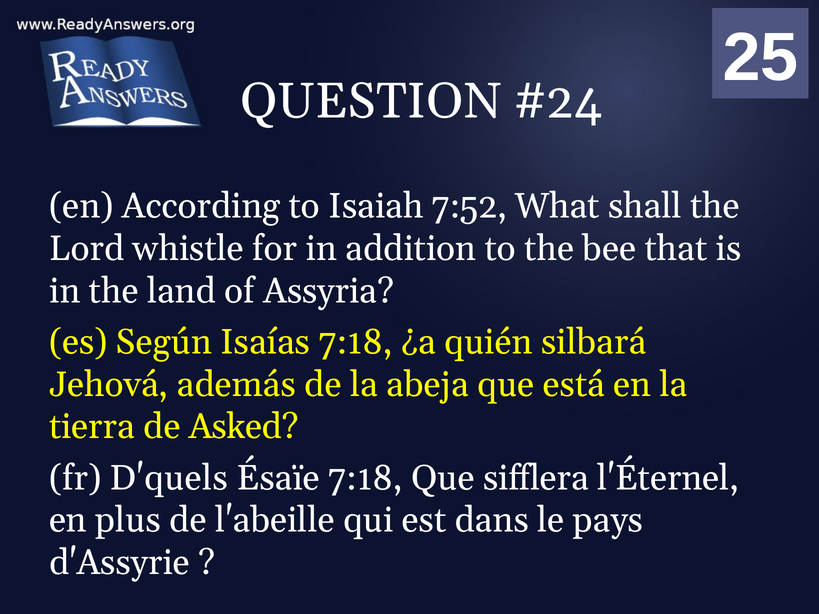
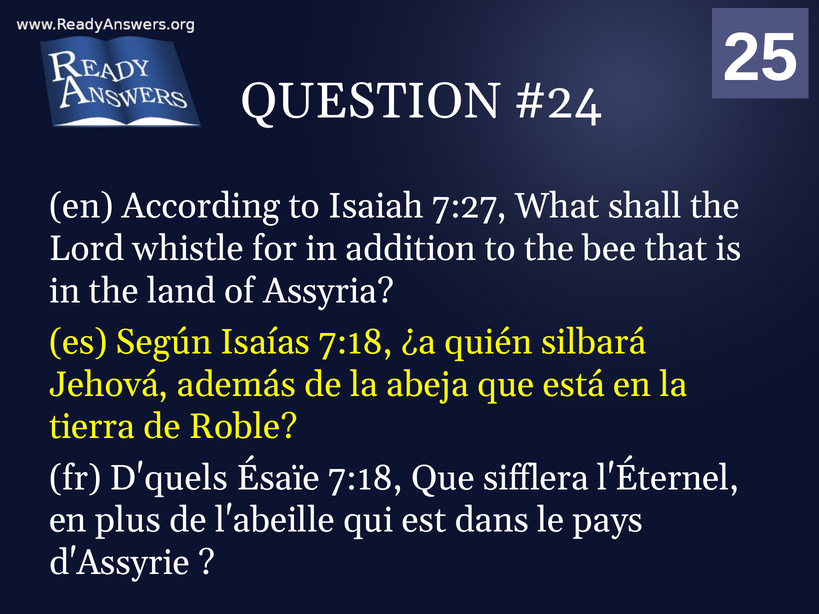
7:52: 7:52 -> 7:27 (469, 206)
Asked: Asked -> Roble (243, 427)
